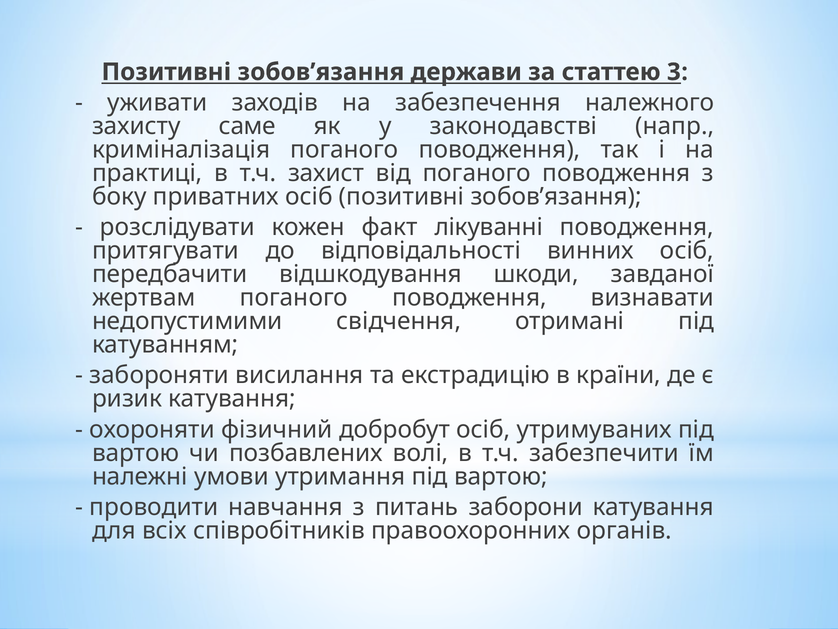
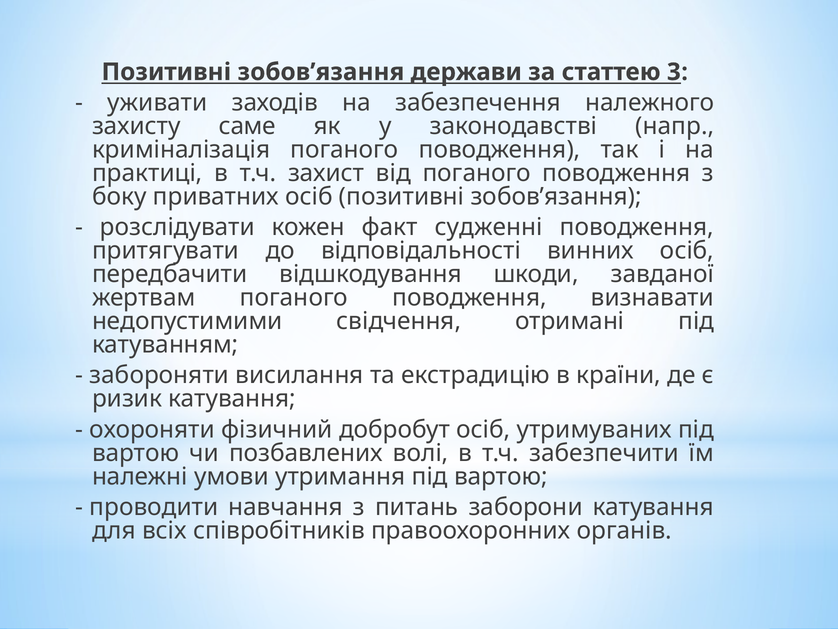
лікуванні: лікуванні -> судженні (489, 227)
